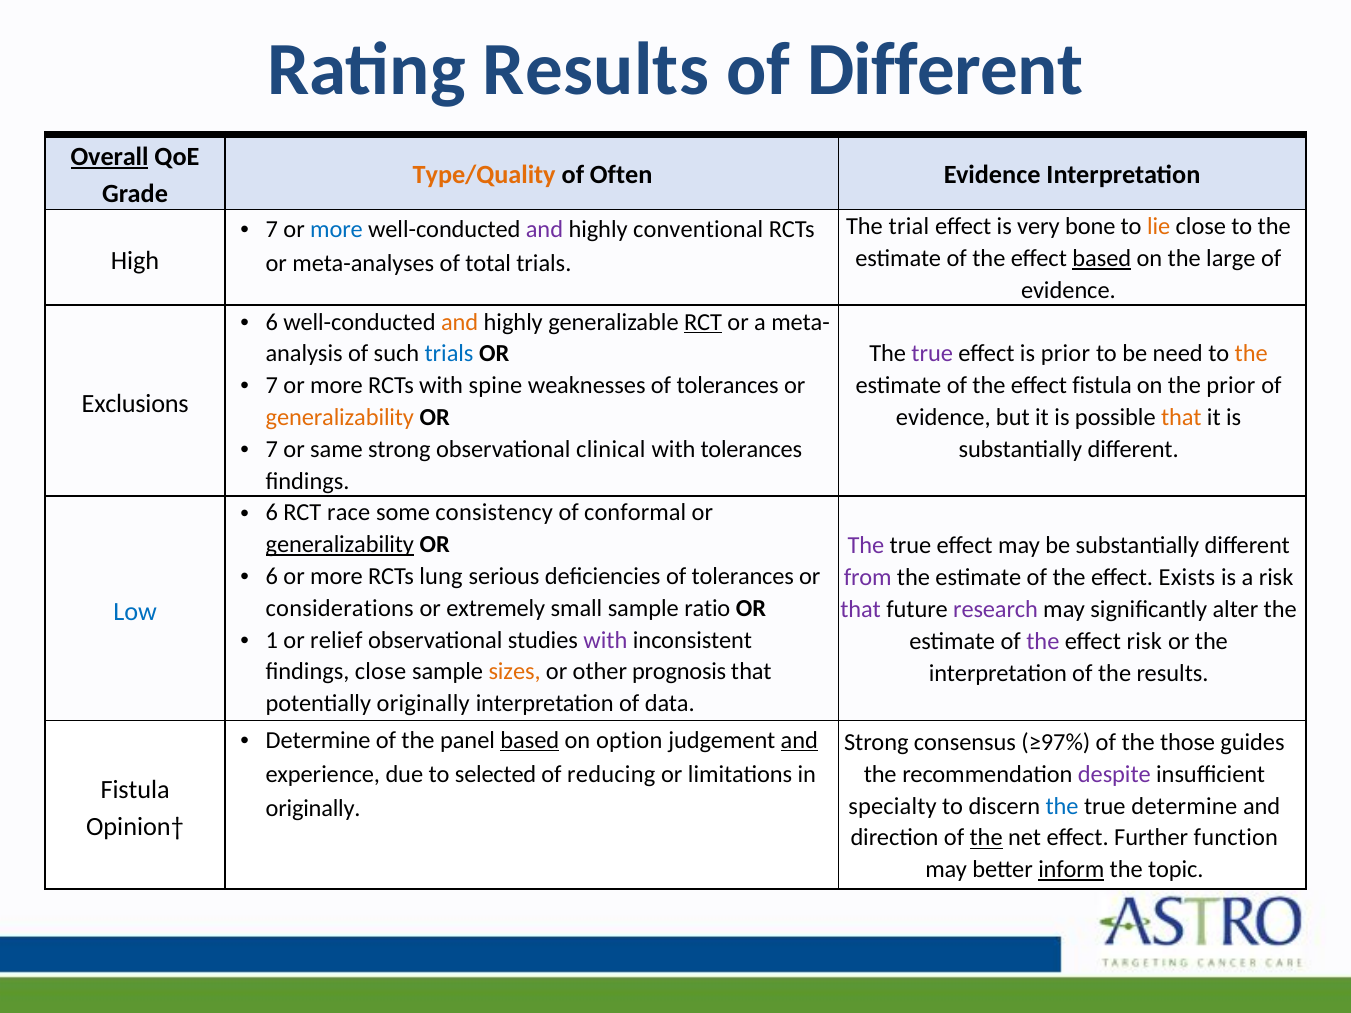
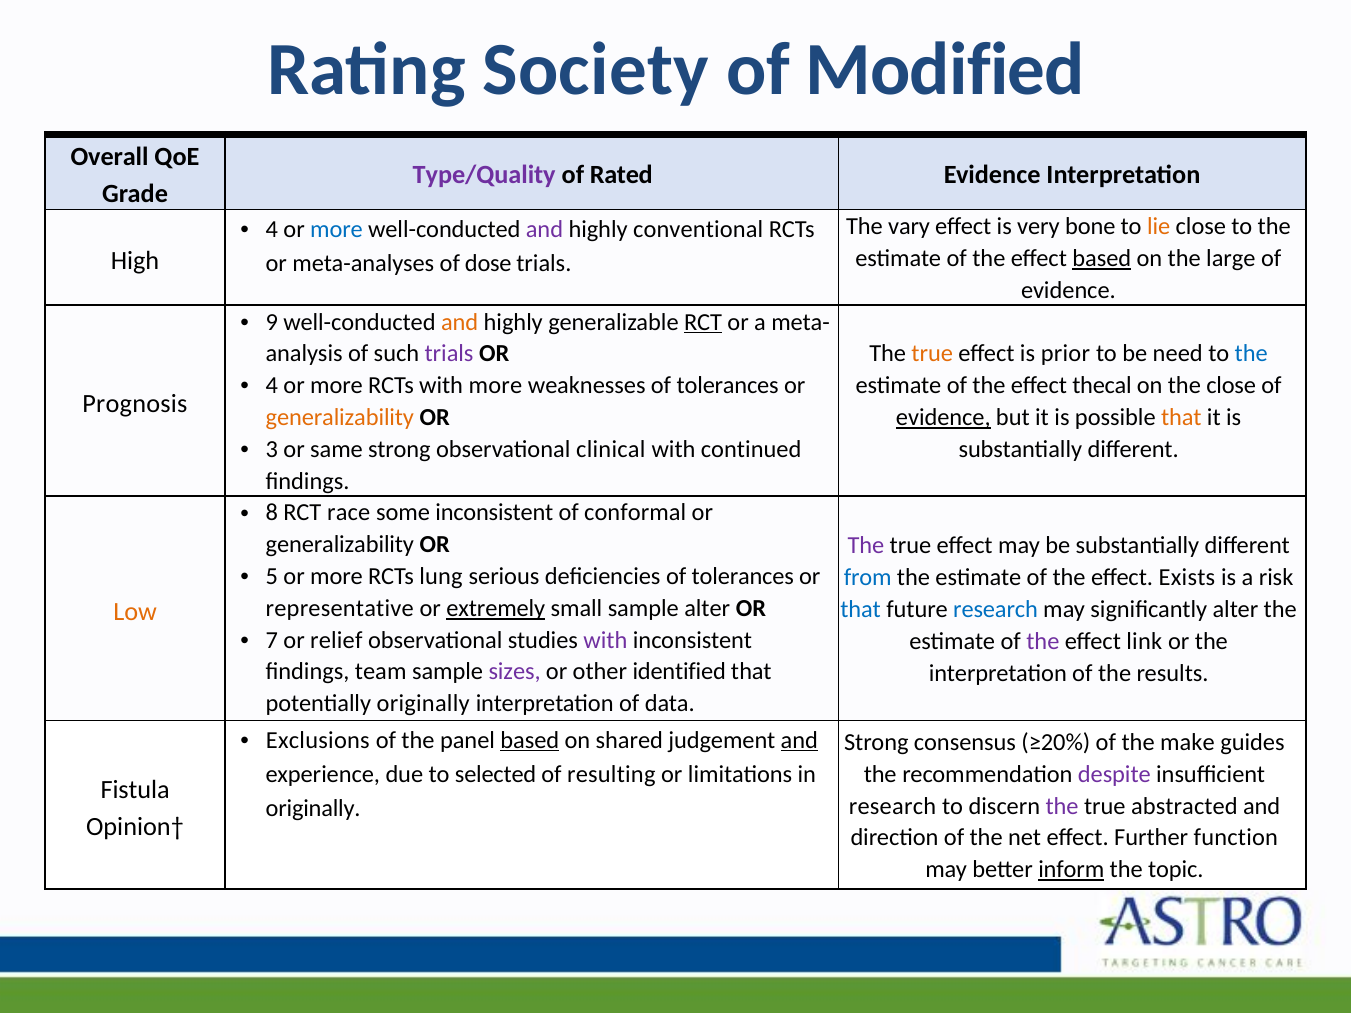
Rating Results: Results -> Society (596, 70)
of Different: Different -> Modified (945, 70)
Overall underline: present -> none (110, 157)
Type/Quality colour: orange -> purple (484, 175)
Often: Often -> Rated (621, 175)
trial: trial -> vary (909, 227)
7: 7 -> 4 (272, 229)
total: total -> dose (488, 263)
6: 6 -> 9 (272, 322)
trials colour: blue -> purple (449, 354)
true colour: purple -> orange (932, 354)
the colour: orange -> blue (1251, 354)
7: 7 -> 4 (272, 386)
with spine: spine -> more (495, 386)
effect fistula: fistula -> thecal (1102, 386)
the prior: prior -> close (1231, 386)
Exclusions: Exclusions -> Prognosis (135, 404)
evidence underline: none -> present (943, 418)
7: 7 -> 3 (272, 449)
with tolerances: tolerances -> continued (751, 449)
6: 6 -> 8 (272, 513)
some consistency: consistency -> inconsistent (494, 513)
generalizability underline: present -> none (340, 545)
6: 6 -> 5 (272, 577)
from colour: purple -> blue (868, 578)
considerations: considerations -> representative (340, 608)
extremely underline: none -> present (496, 608)
sample ratio: ratio -> alter (707, 608)
that colour: purple -> blue (861, 610)
research colour: purple -> blue (996, 610)
Low colour: blue -> orange (135, 612)
1: 1 -> 7 (272, 640)
effect risk: risk -> link (1144, 641)
findings close: close -> team (381, 672)
sizes colour: orange -> purple (515, 672)
prognosis: prognosis -> identified (679, 672)
Determine: Determine -> Exclusions (318, 740)
option: option -> shared (629, 740)
≥97%: ≥97% -> ≥20% (1056, 743)
those: those -> make (1187, 743)
reducing: reducing -> resulting (611, 774)
specialty: specialty -> research (892, 806)
the colour: blue -> purple (1062, 806)
true determine: determine -> abstracted (1184, 806)
the underline: present -> none (986, 838)
